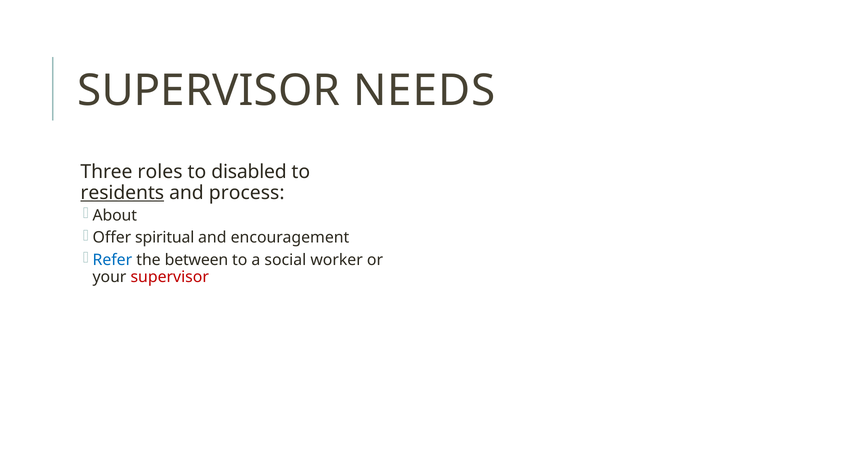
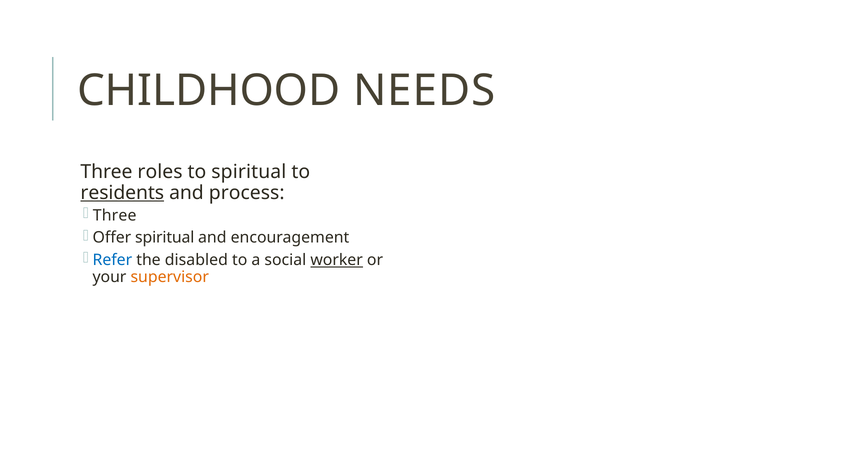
SUPERVISOR: SUPERVISOR -> CHILDHOOD (209, 91)
to disabled: disabled -> spiritual (249, 172)
About: About -> Three (115, 215)
between: between -> disabled (196, 260)
worker underline: none -> present (337, 260)
supervisor colour: red -> orange (170, 277)
